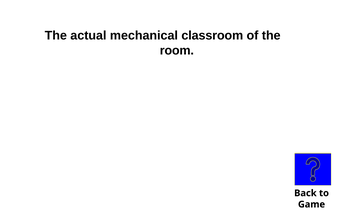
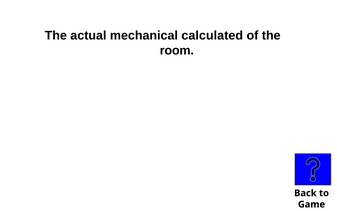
classroom: classroom -> calculated (212, 35)
